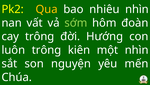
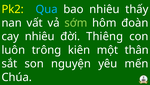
Qua colour: yellow -> light blue (47, 9)
nhiêu nhìn: nhìn -> thấy (137, 9)
cay trông: trông -> nhiêu (40, 36)
Hướng: Hướng -> Thiêng (105, 36)
một nhìn: nhìn -> thân (137, 50)
